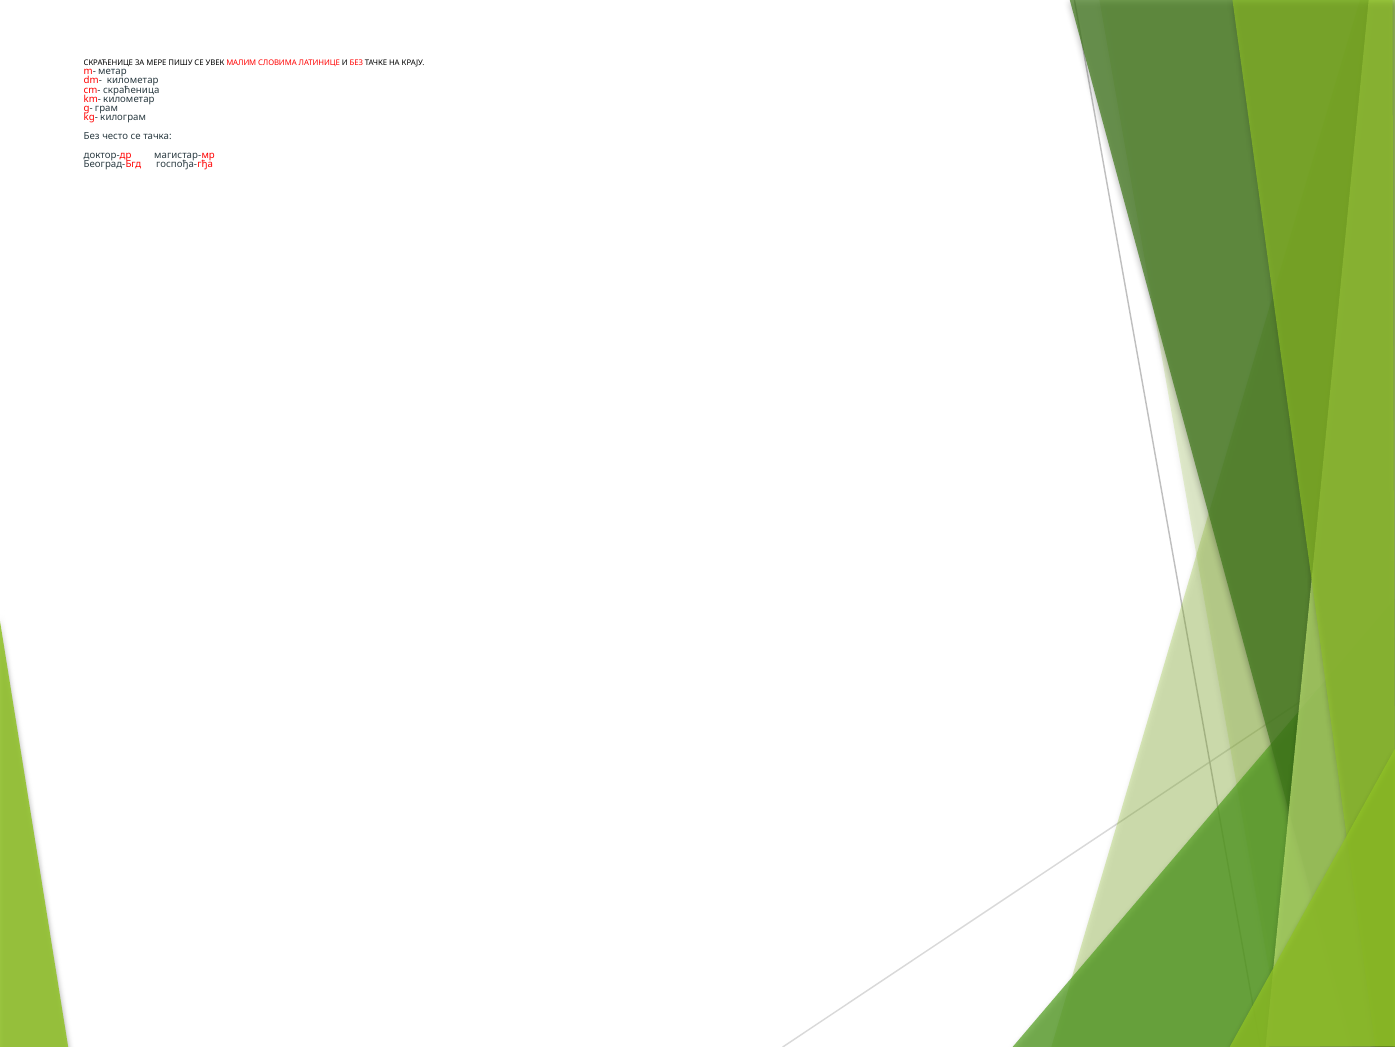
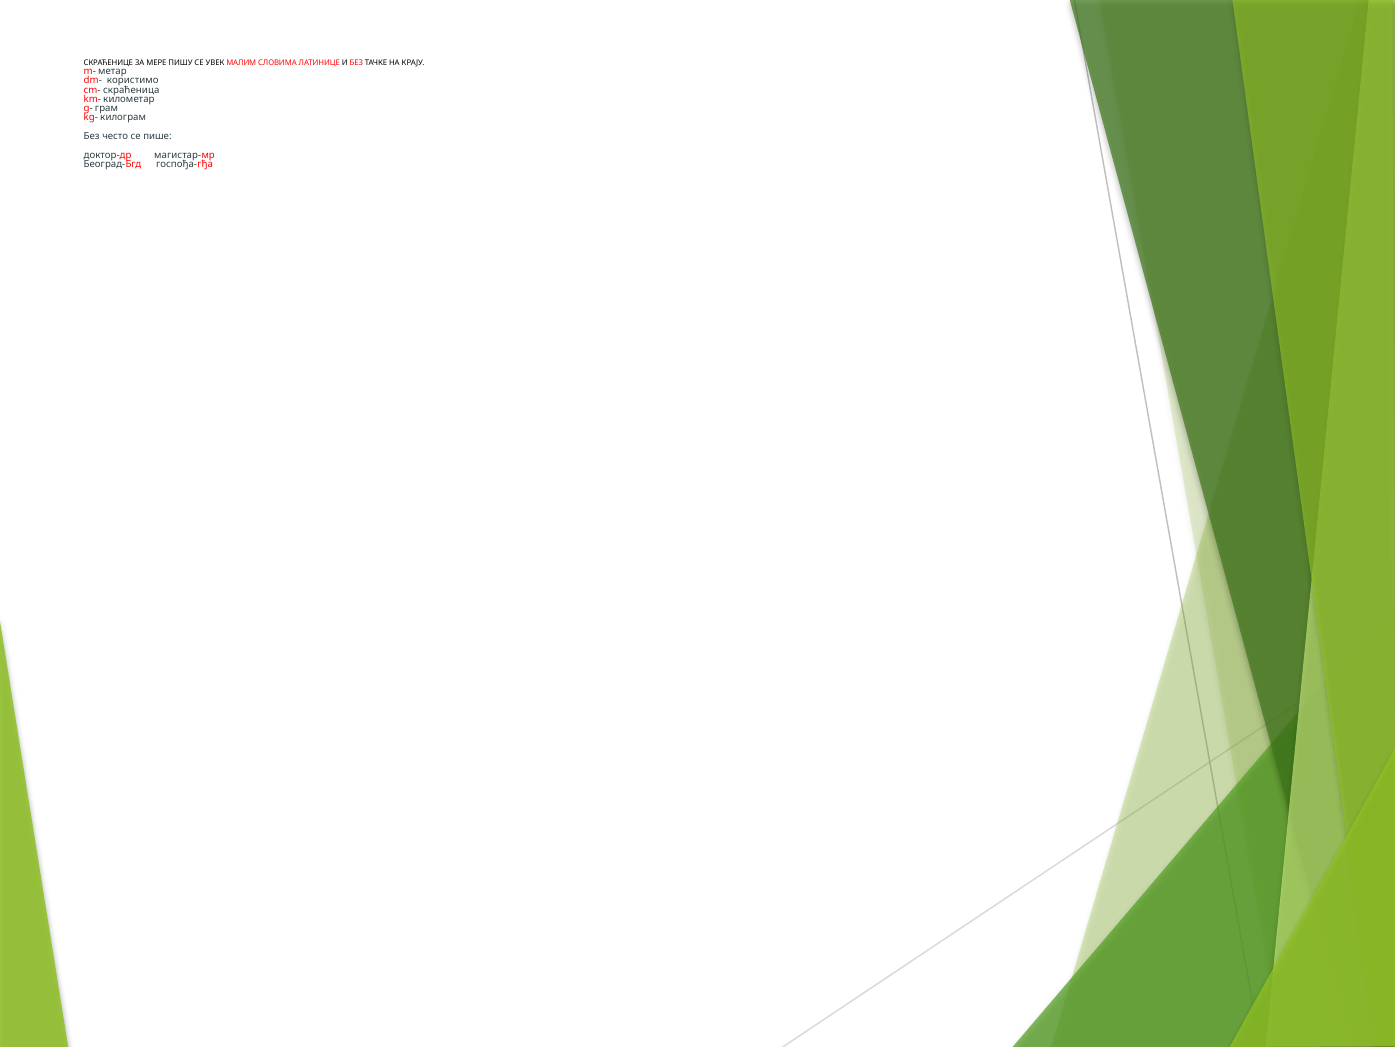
dm- километар: километар -> користимо (133, 81)
тачка: тачка -> пише (157, 136)
